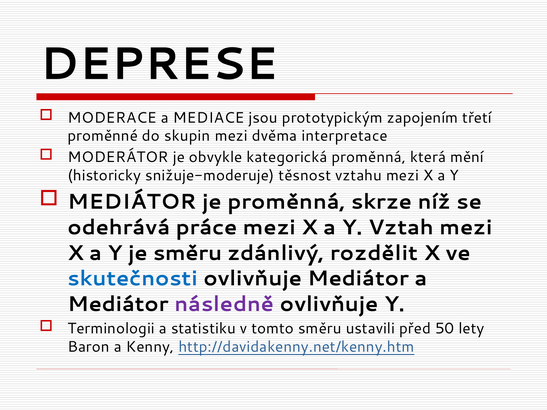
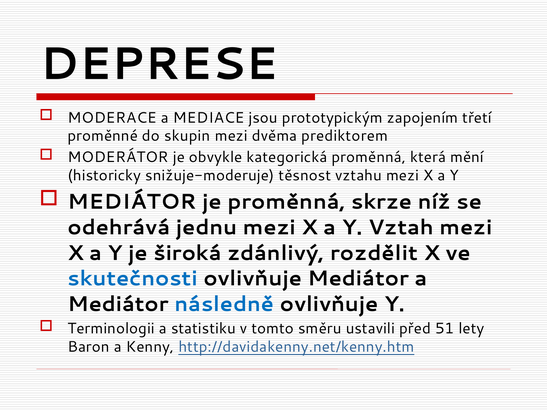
interpretace: interpretace -> prediktorem (345, 136)
práce: práce -> jednu (207, 228)
je směru: směru -> široká (188, 253)
následně colour: purple -> blue (224, 304)
50: 50 -> 51 (445, 329)
